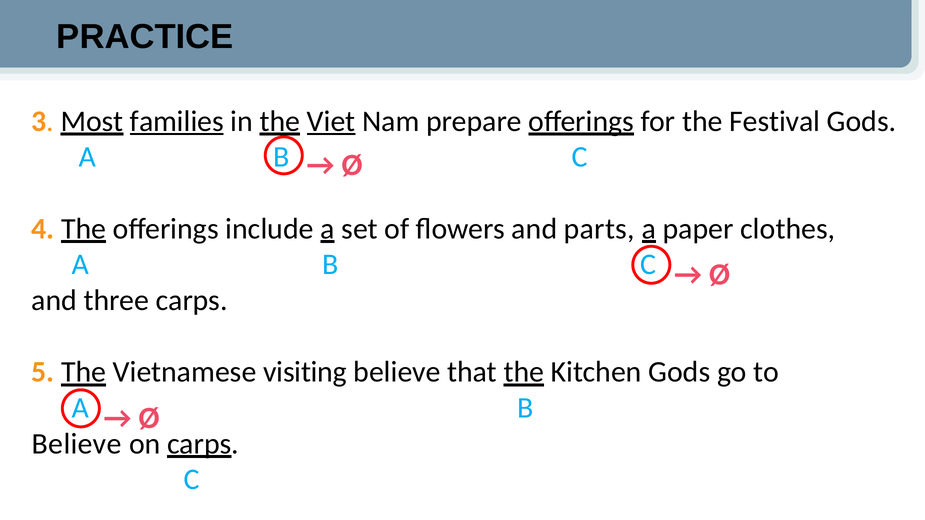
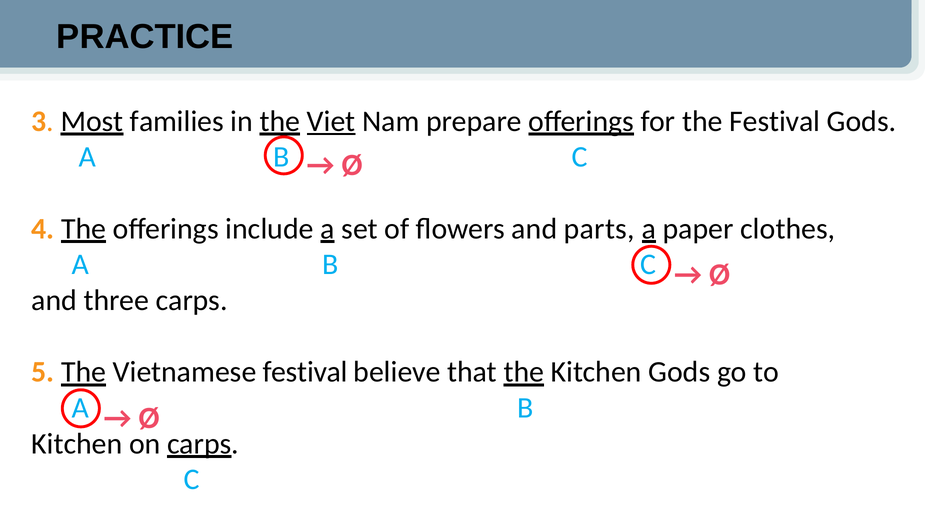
families underline: present -> none (177, 121)
Vietnamese visiting: visiting -> festival (305, 372)
Believe: Believe -> Kitchen (77, 444)
